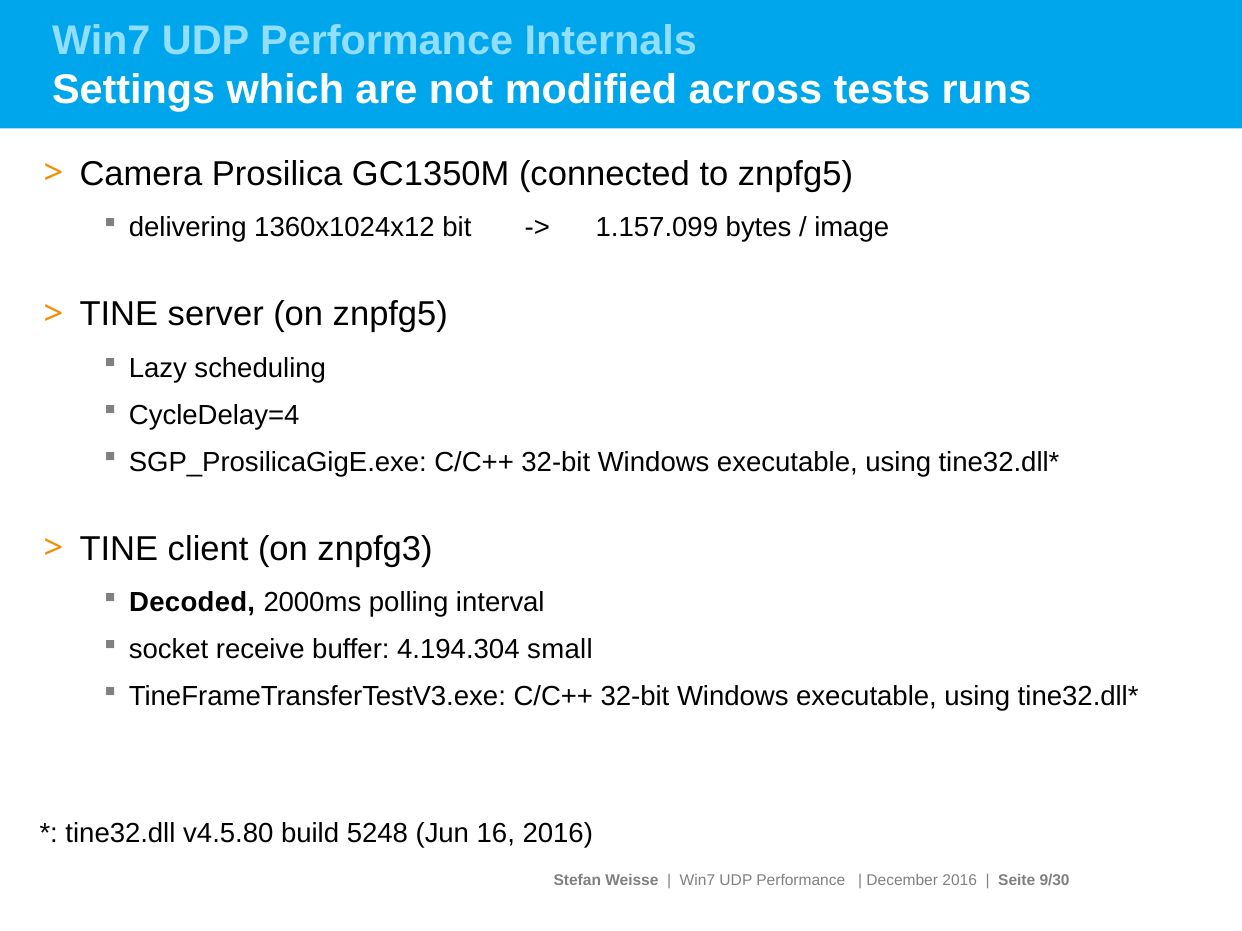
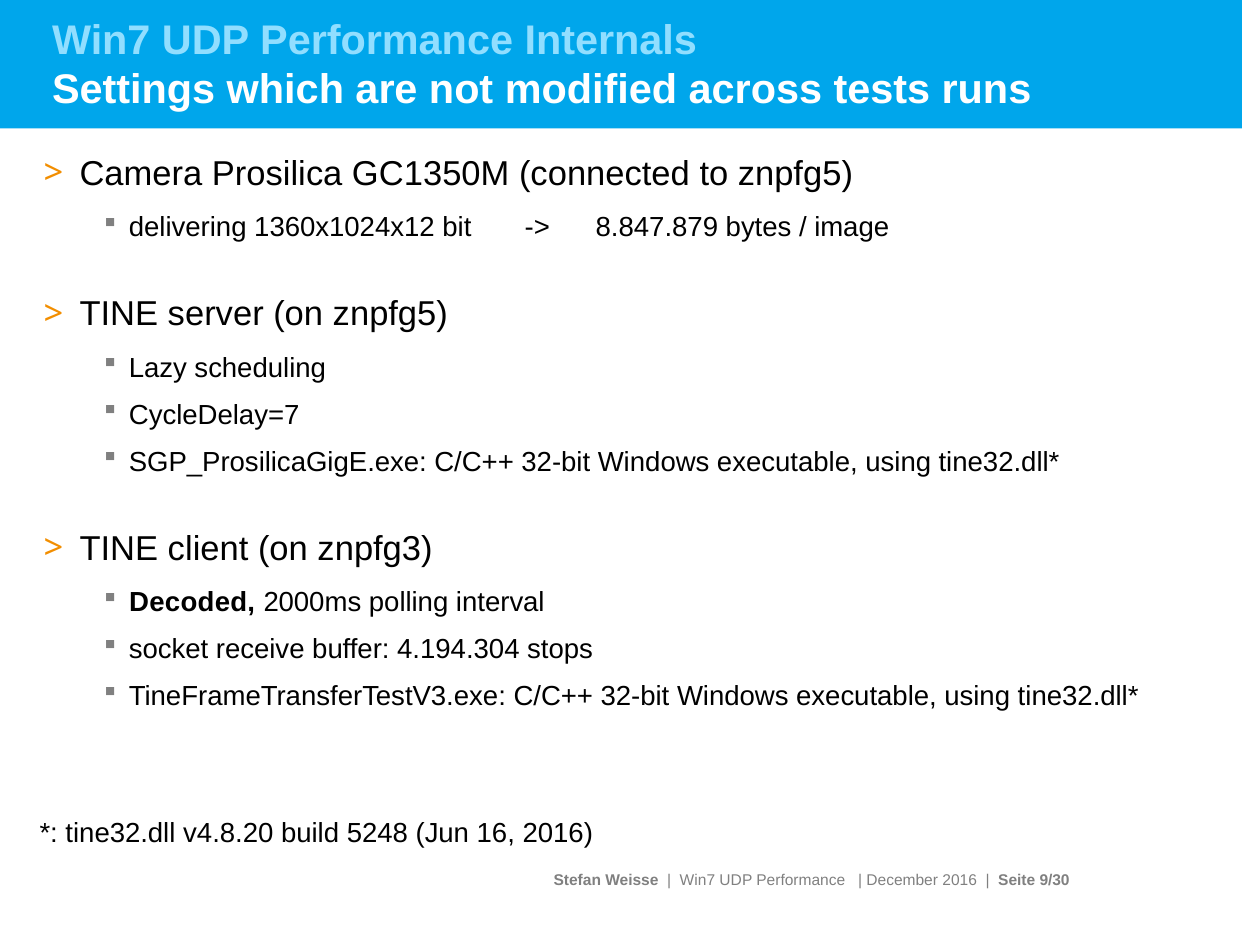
1.157.099: 1.157.099 -> 8.847.879 (657, 228)
CycleDelay=4: CycleDelay=4 -> CycleDelay=7 (214, 415)
small: small -> stops (560, 650)
v4.5.80: v4.5.80 -> v4.8.20 (228, 833)
